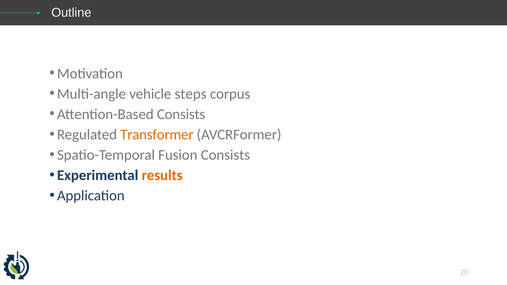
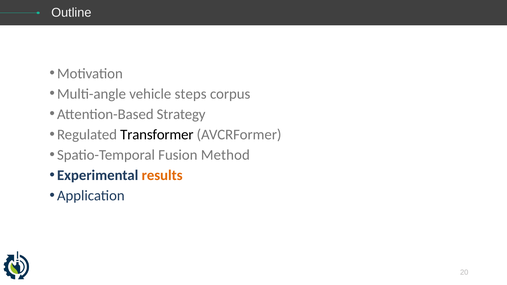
Attention-Based Consists: Consists -> Strategy (181, 114)
Transformer colour: orange -> black (157, 135)
Fusion Consists: Consists -> Method (225, 155)
